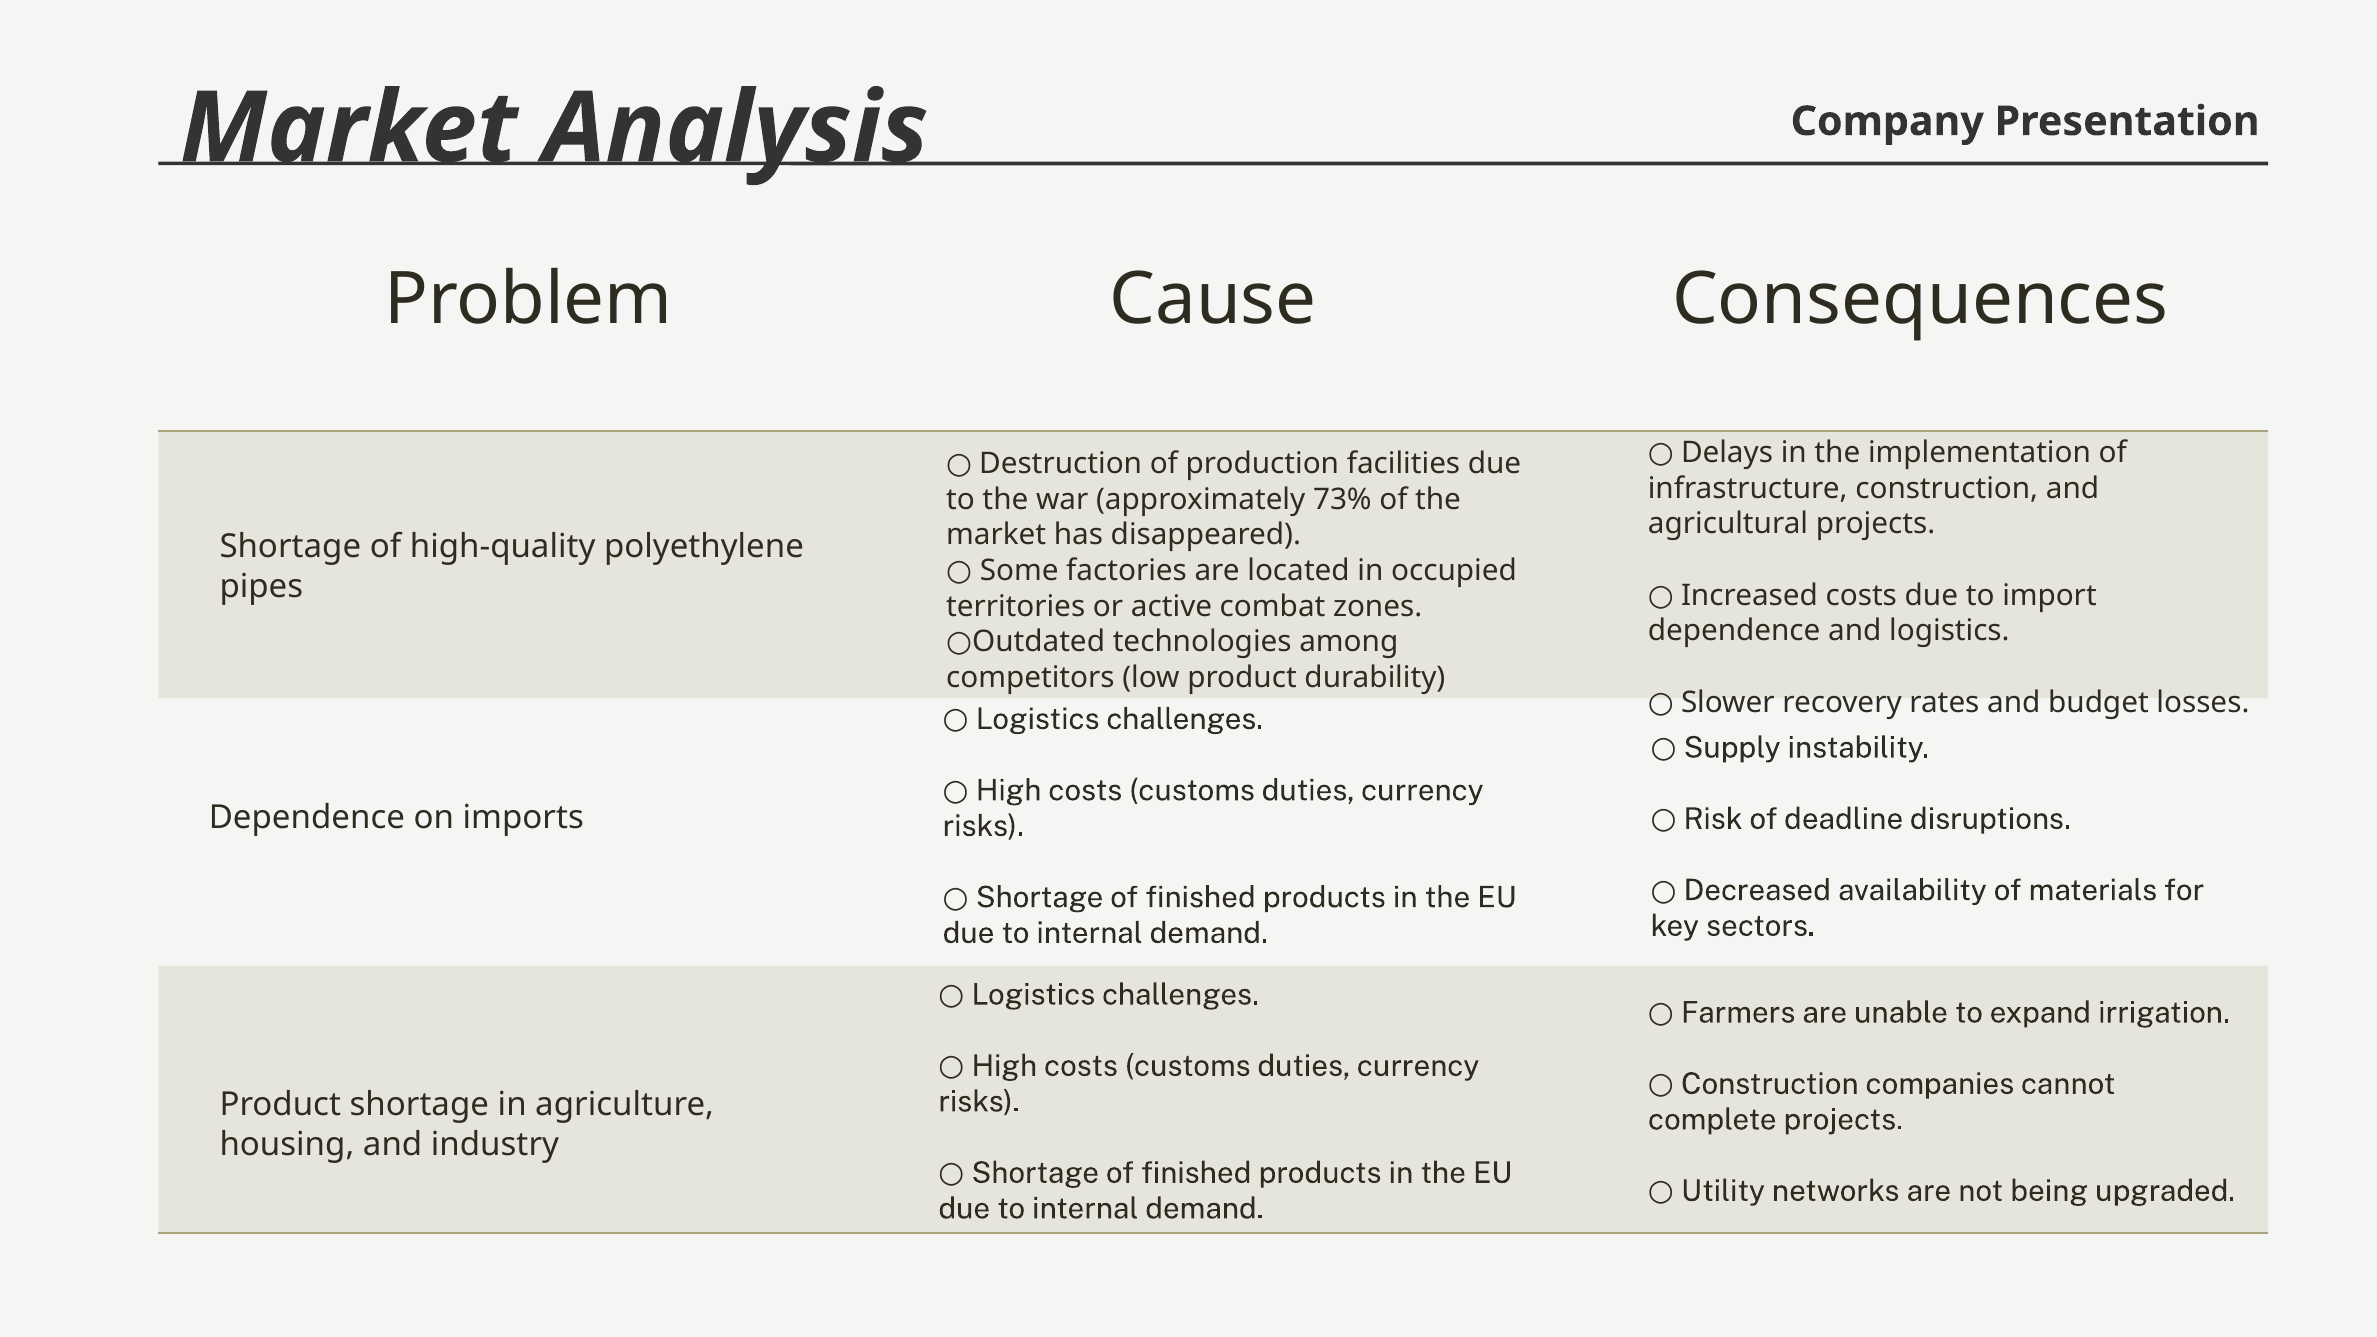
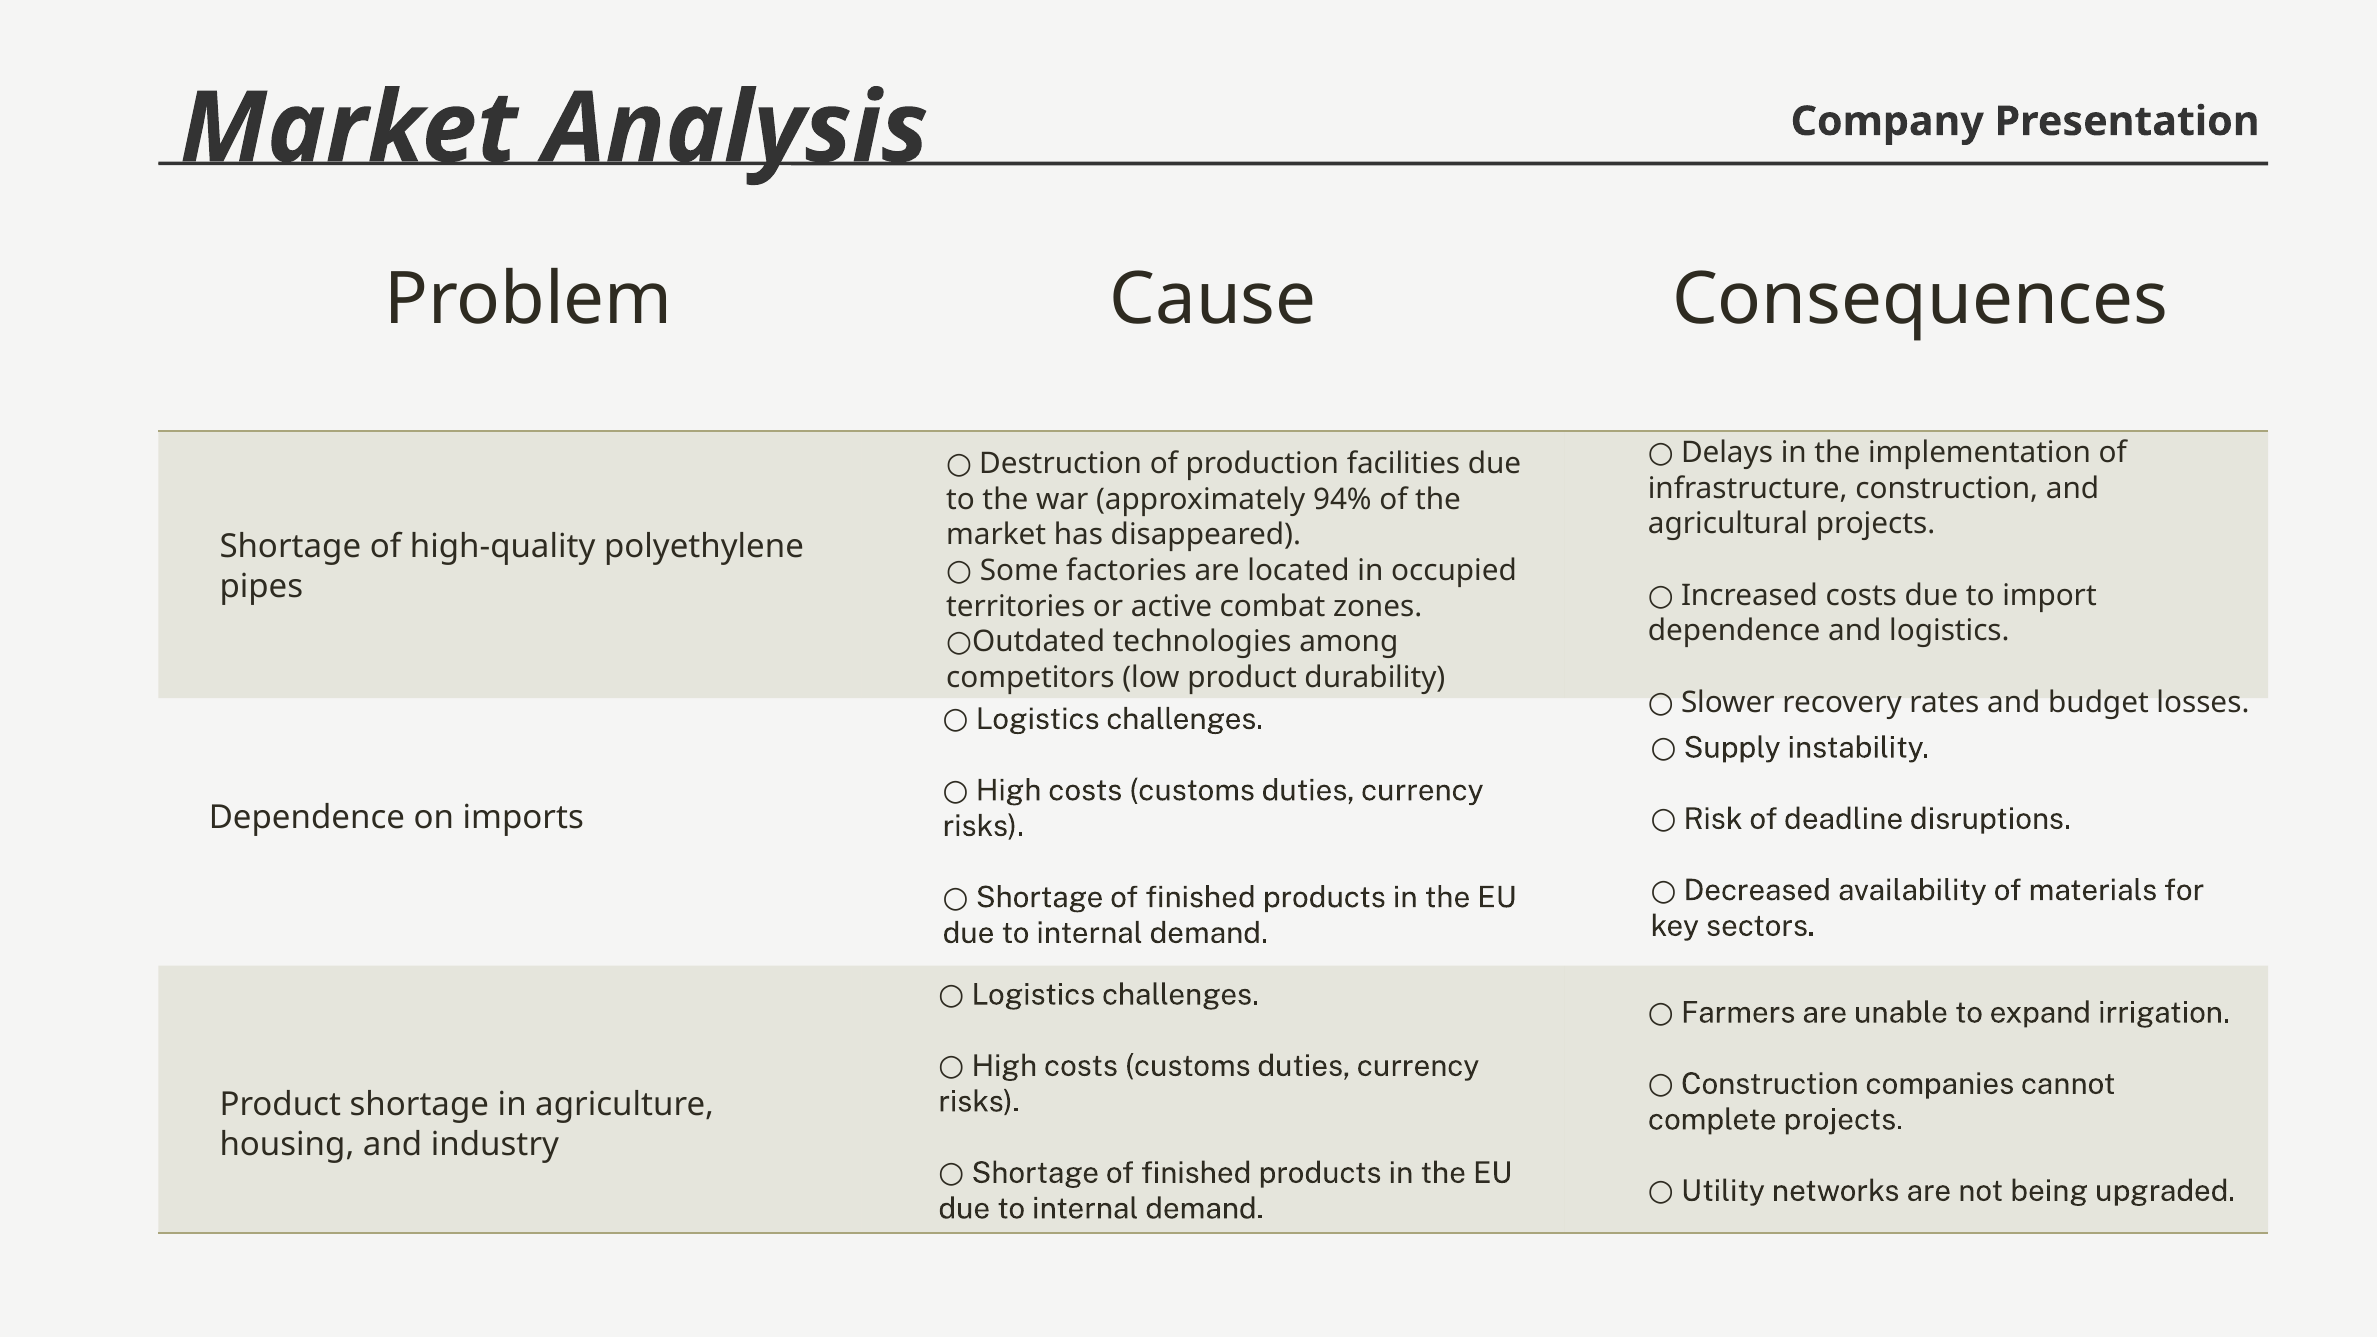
73%: 73% -> 94% (1342, 500)
